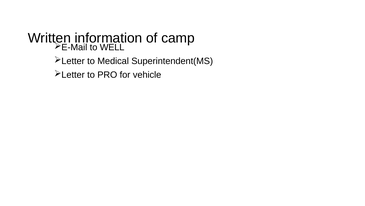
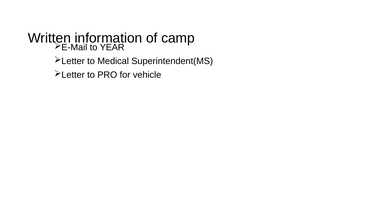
WELL: WELL -> YEAR (112, 47)
